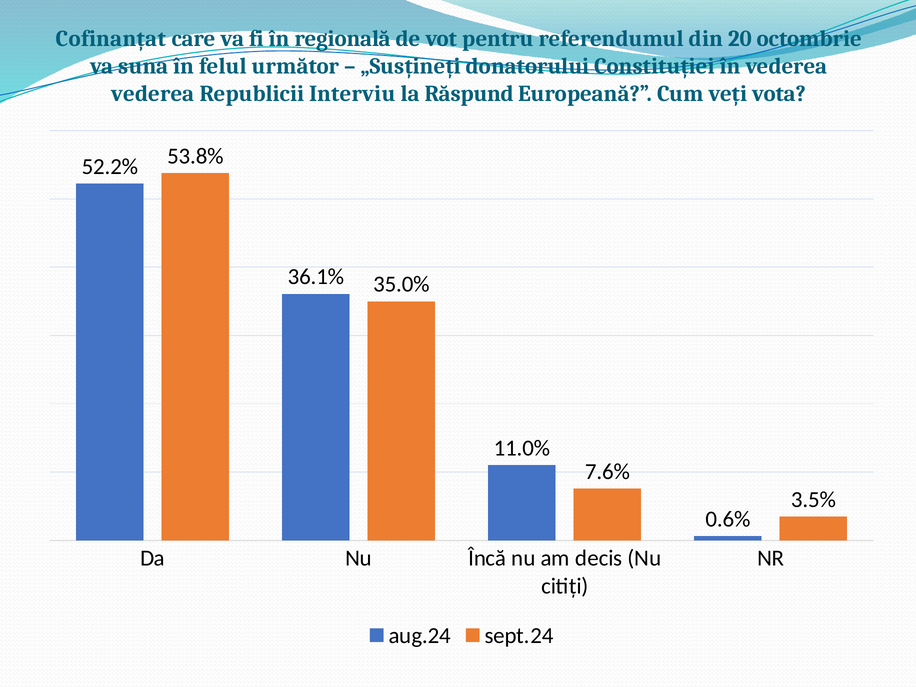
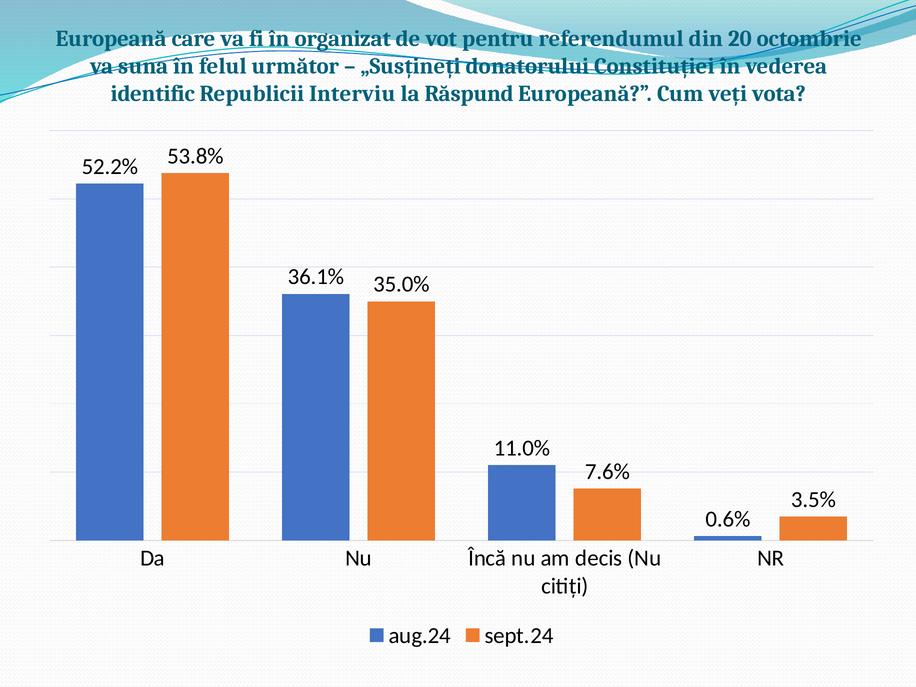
Cofinanțat: Cofinanțat -> Europeană (111, 39)
regională: regională -> organizat (343, 39)
vederea: vederea -> identific (153, 94)
